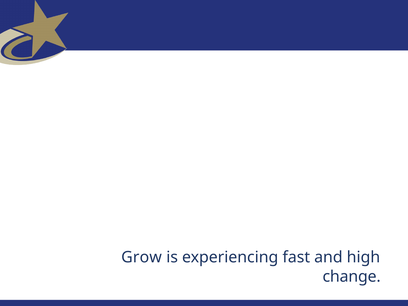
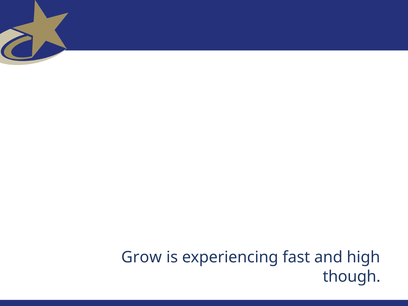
change: change -> though (352, 276)
